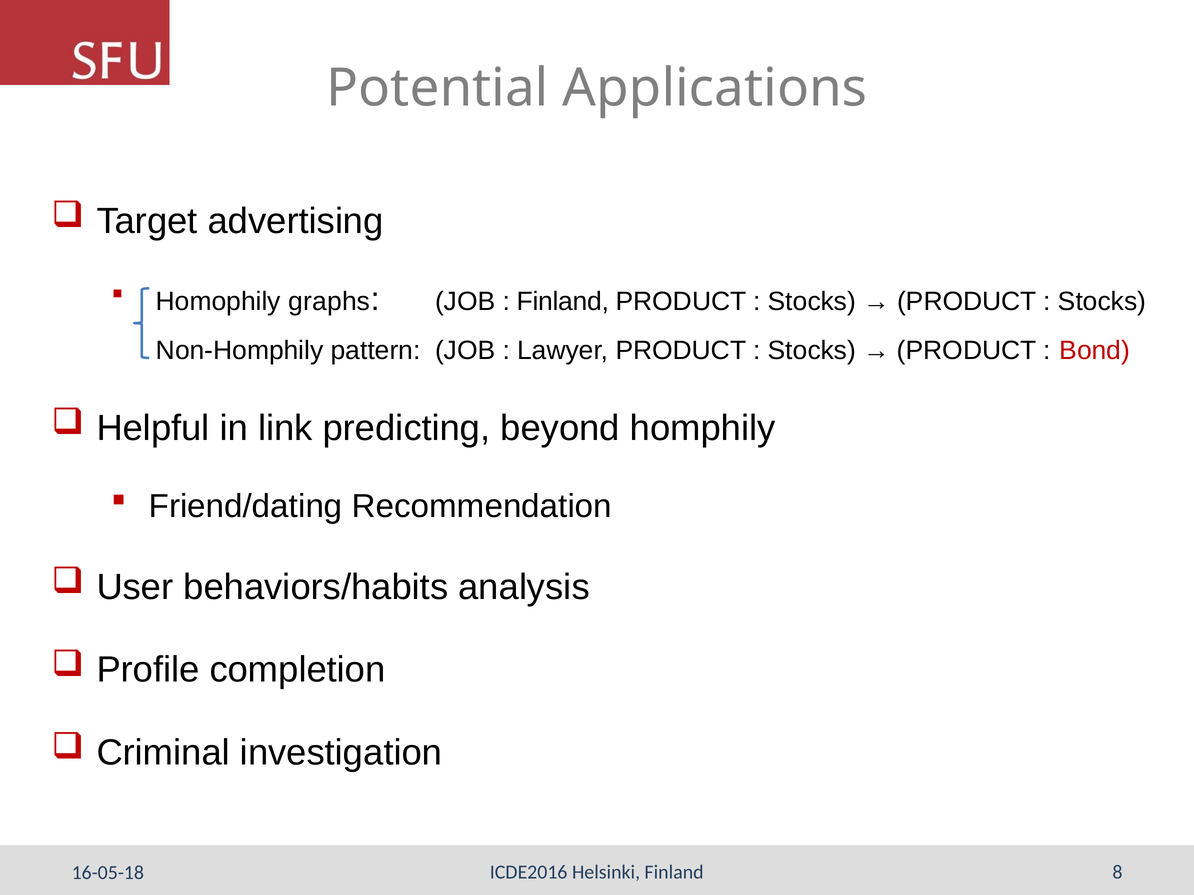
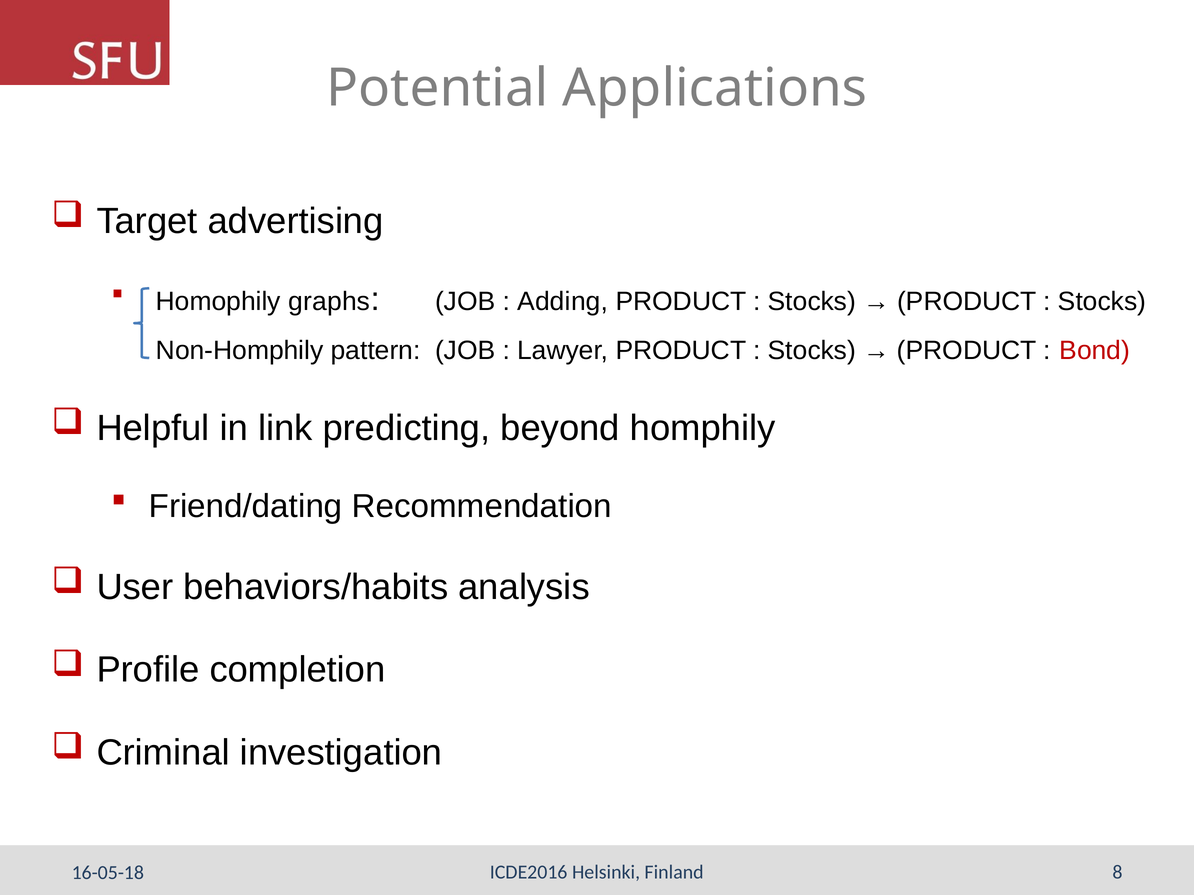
Finland: Finland -> Adding (563, 302)
